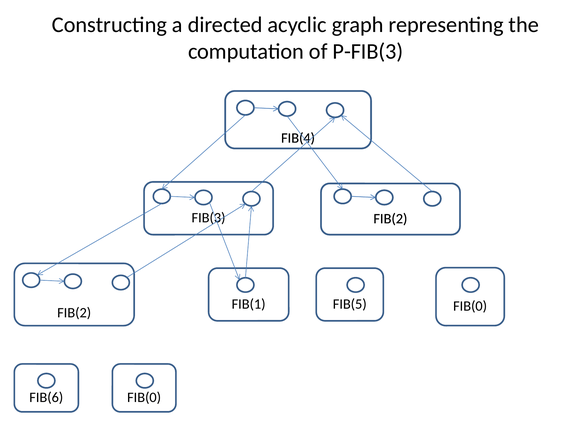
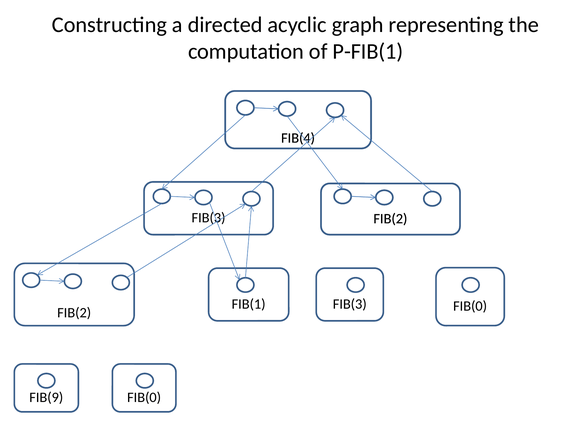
P-FIB(3: P-FIB(3 -> P-FIB(1 (368, 52)
FIB(5: FIB(5 -> FIB(3 (350, 304)
FIB(6: FIB(6 -> FIB(9 (46, 398)
